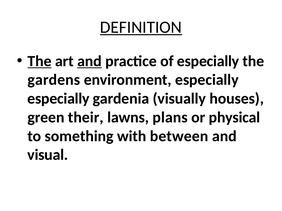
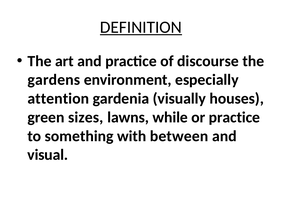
The underline: present -> none (40, 61)
and underline: present -> none (89, 61)
of especially: especially -> discourse (208, 61)
especially: especially -> attention (58, 99)
their: their -> sizes (86, 118)
plans: plans -> while (170, 118)
or physical: physical -> practice (234, 118)
